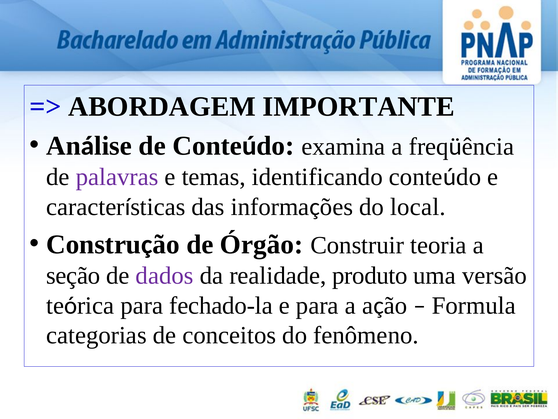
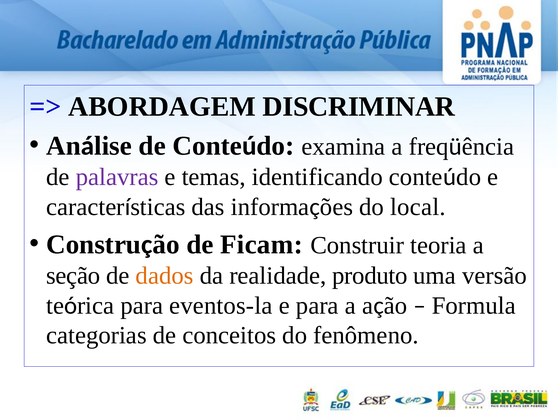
IMPORTANTE: IMPORTANTE -> DISCRIMINAR (359, 106)
Órgão: Órgão -> Ficam (261, 244)
dados colour: purple -> orange (165, 275)
fechado-la: fechado-la -> eventos-la (221, 305)
